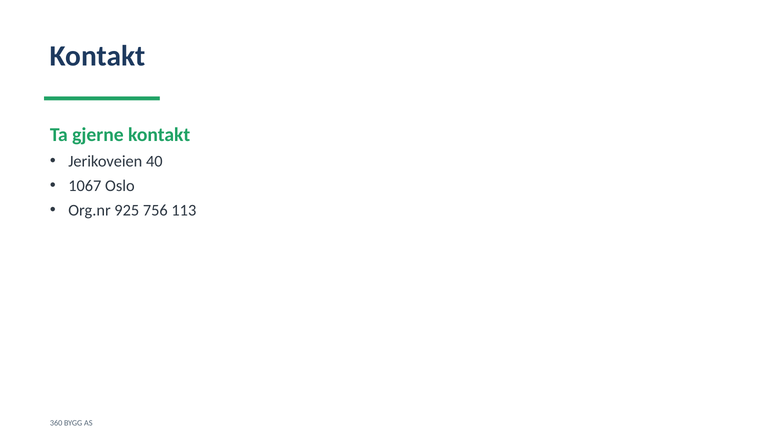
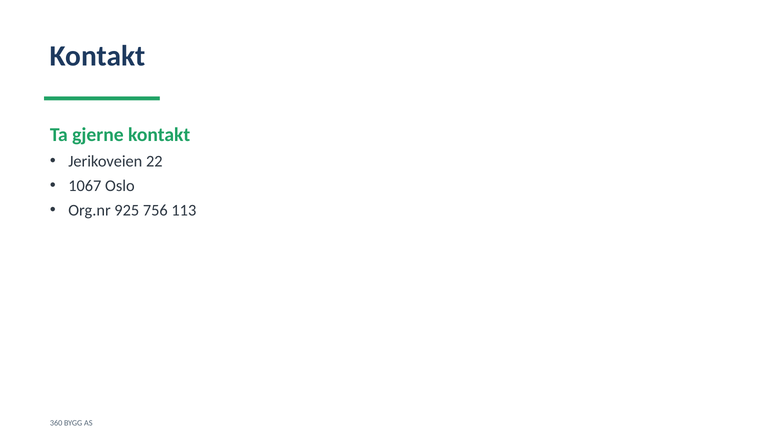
40: 40 -> 22 (154, 161)
